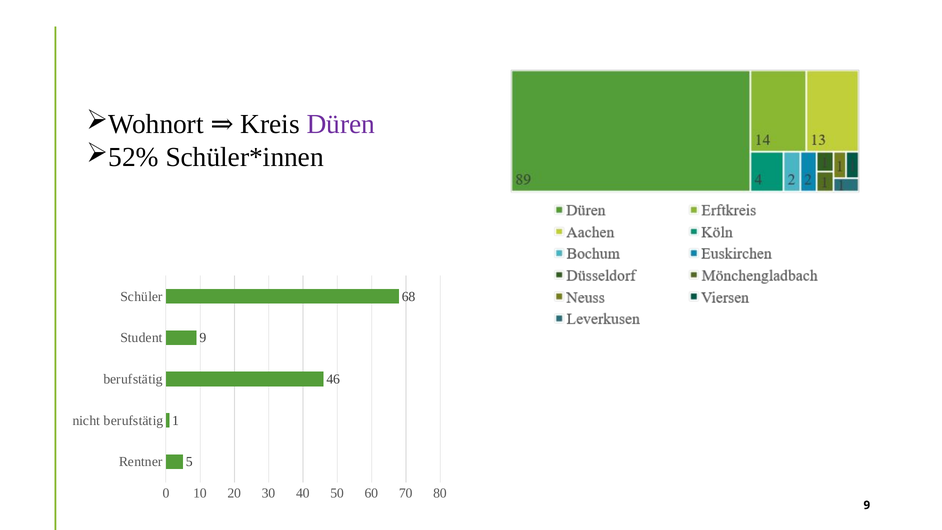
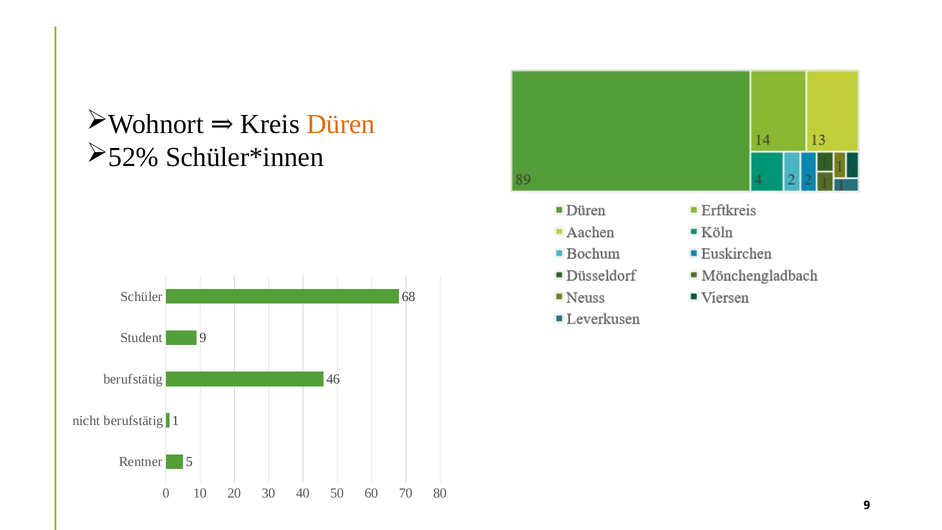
Düren colour: purple -> orange (341, 124)
